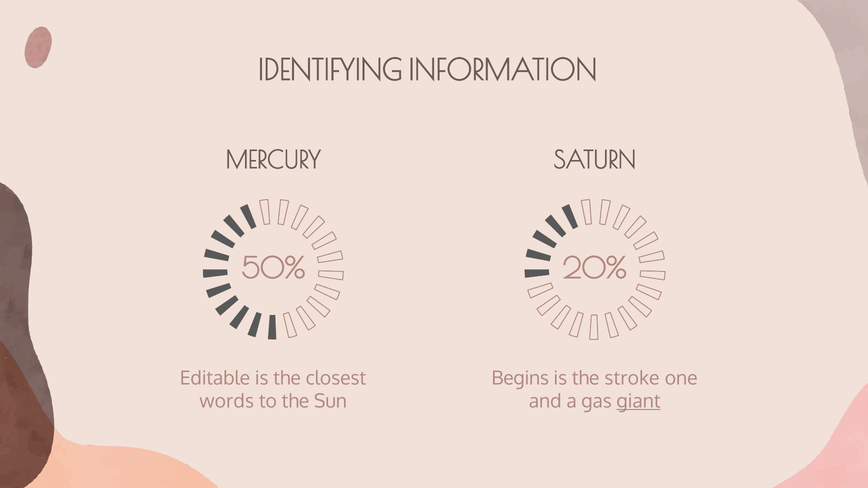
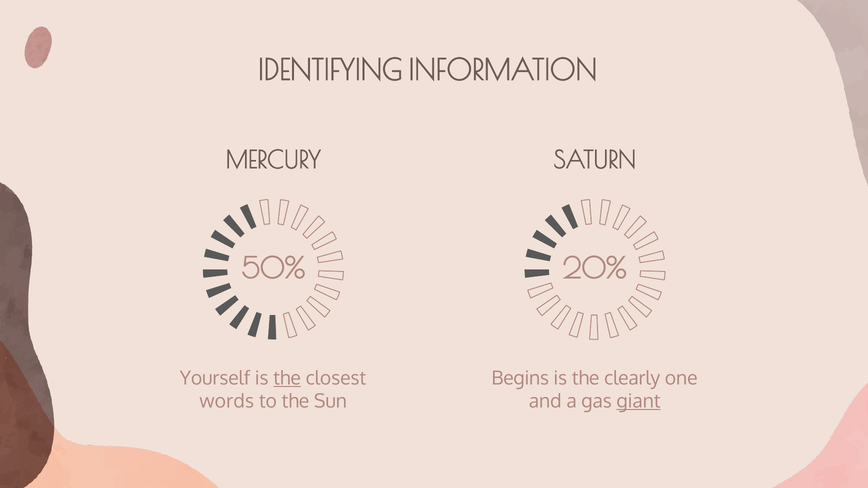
Editable: Editable -> Yourself (215, 378)
the underline: none -> present (287, 378)
stroke: stroke -> clearly (632, 378)
